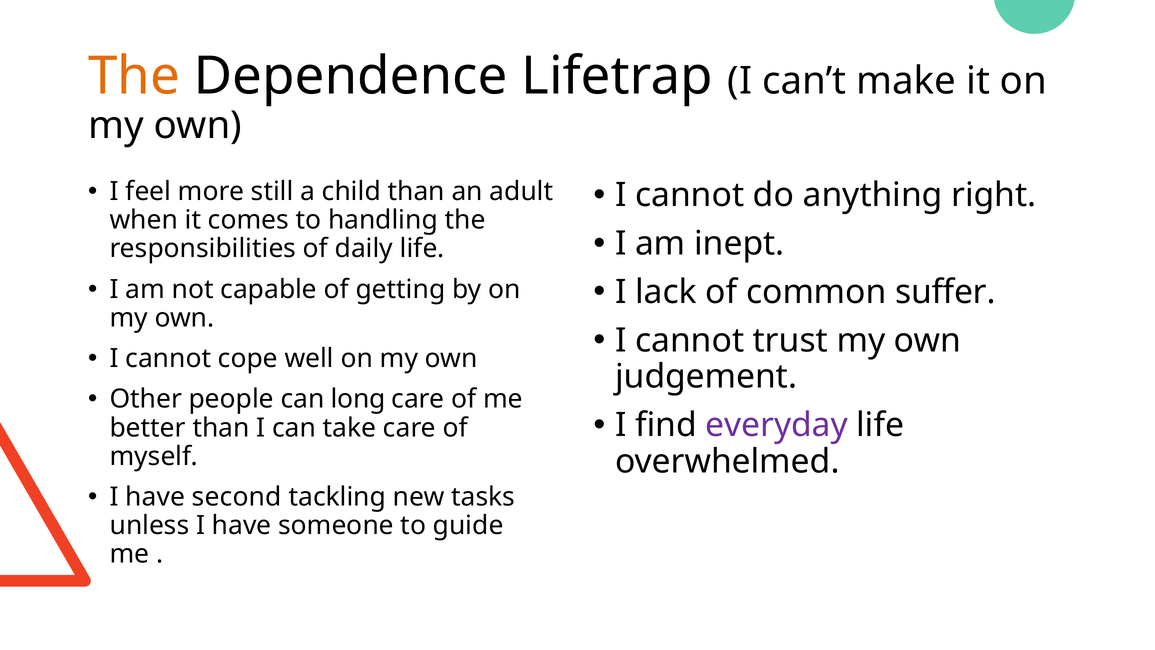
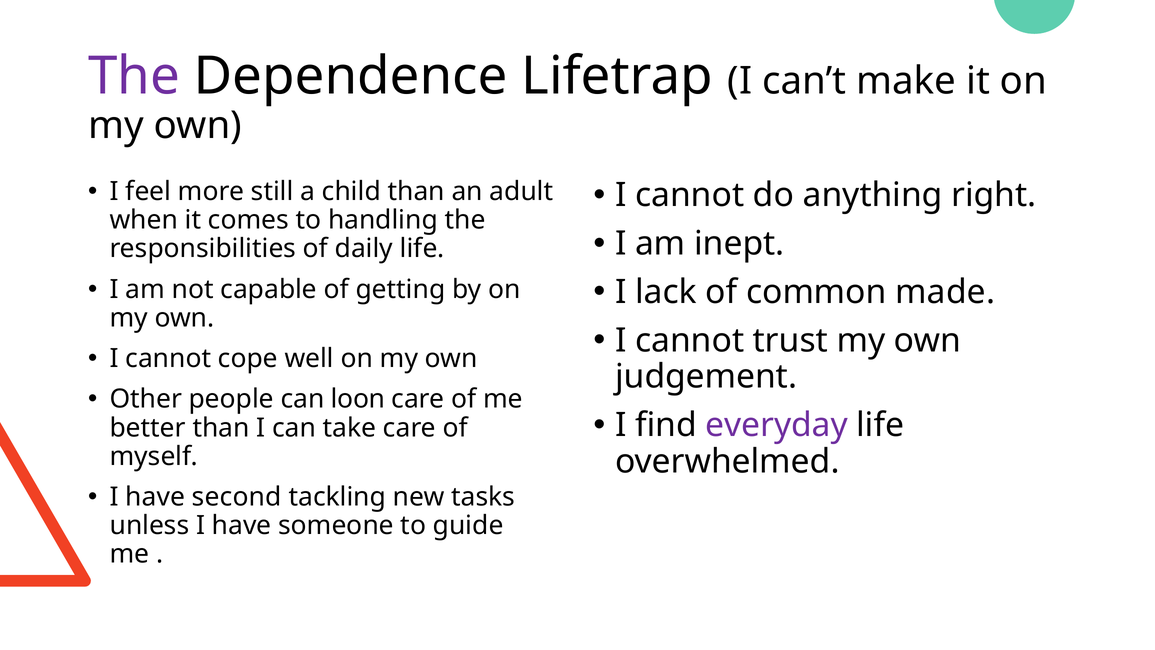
The colour: orange -> purple (134, 76)
suffer: suffer -> made (945, 292)
long: long -> loon (358, 399)
